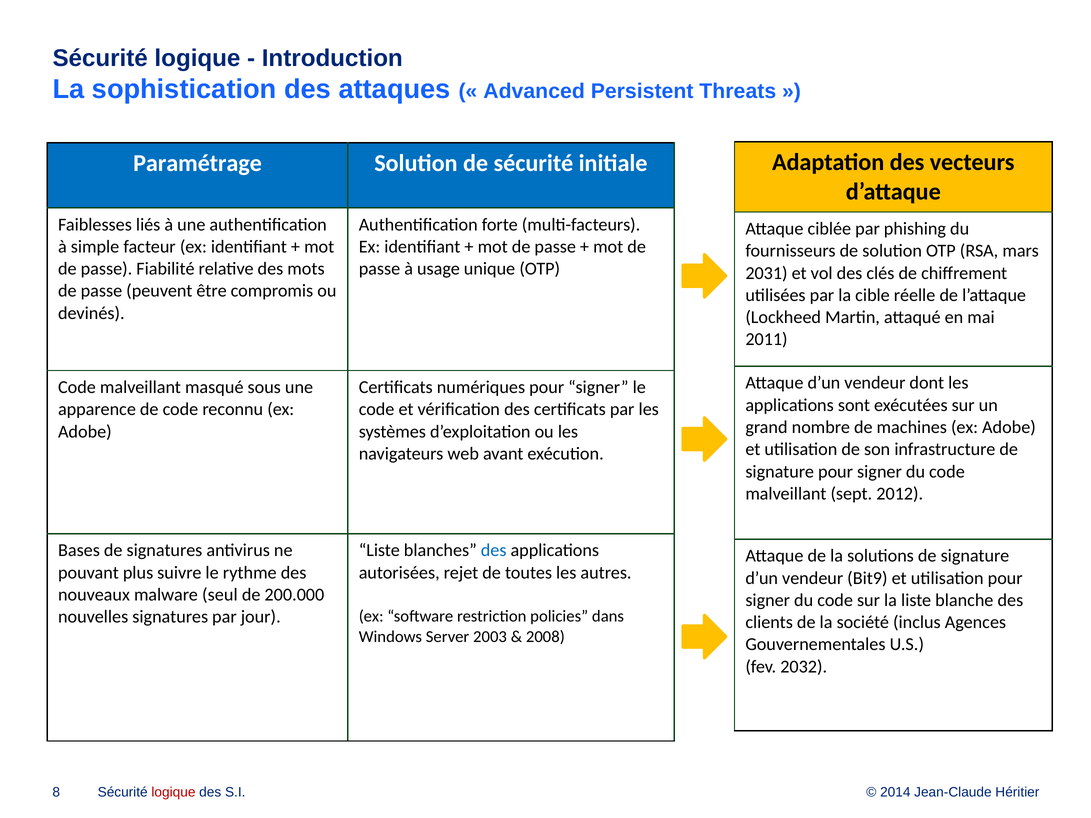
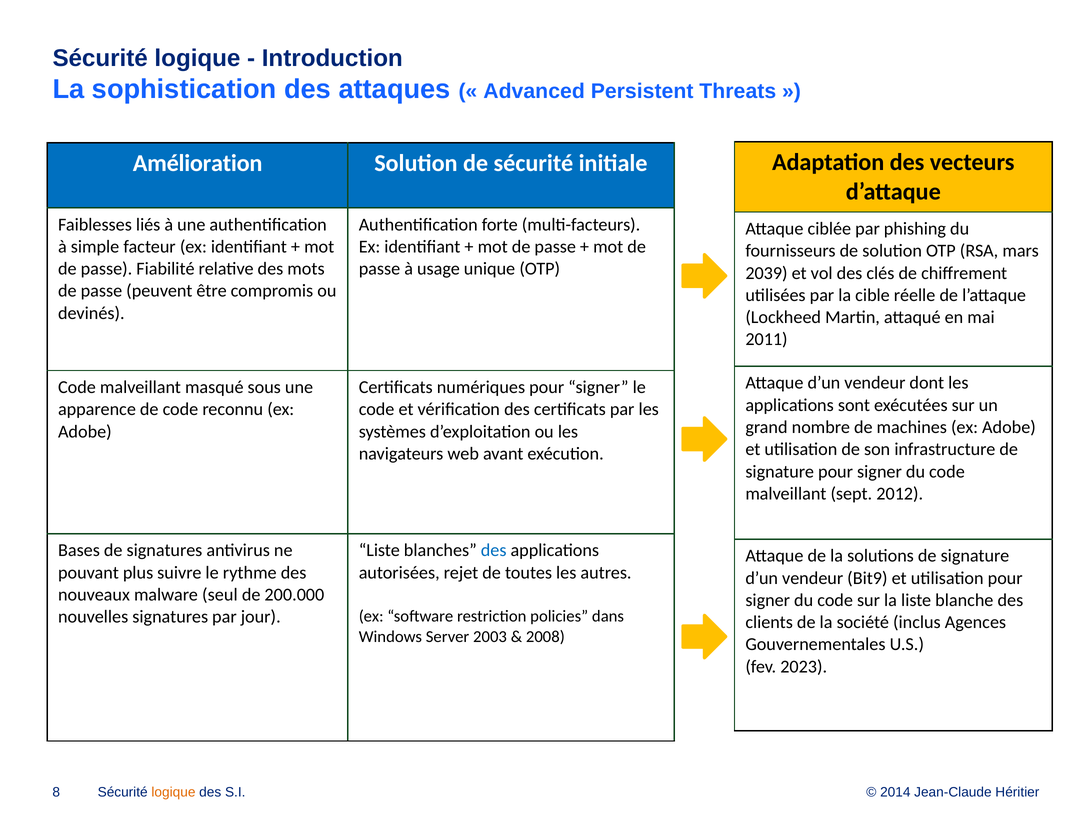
Paramétrage: Paramétrage -> Amélioration (198, 163)
2031: 2031 -> 2039 (766, 273)
2032: 2032 -> 2023 (804, 667)
logique colour: red -> orange (173, 792)
